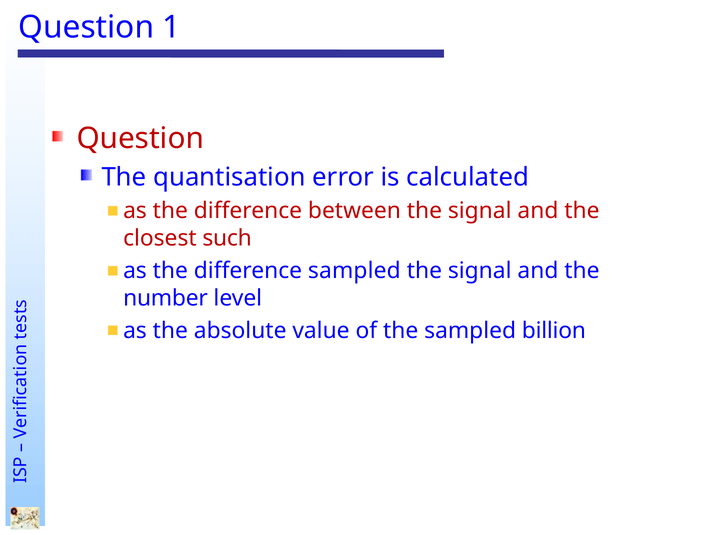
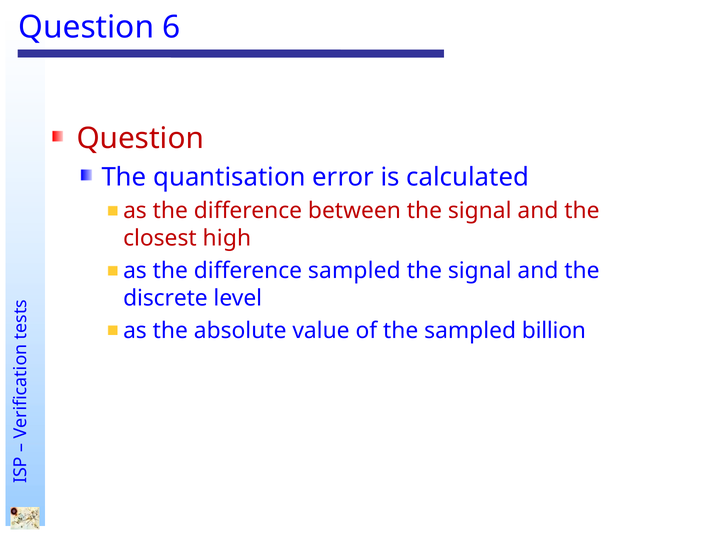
1: 1 -> 6 (172, 27)
such: such -> high (227, 239)
number: number -> discrete (165, 298)
